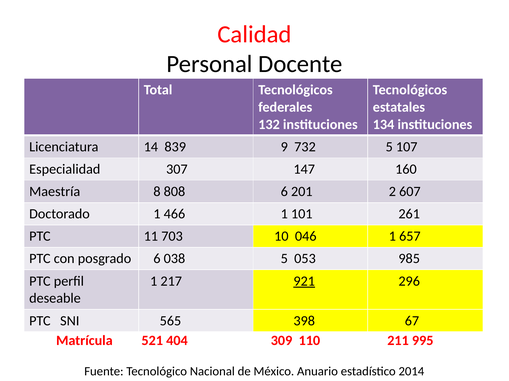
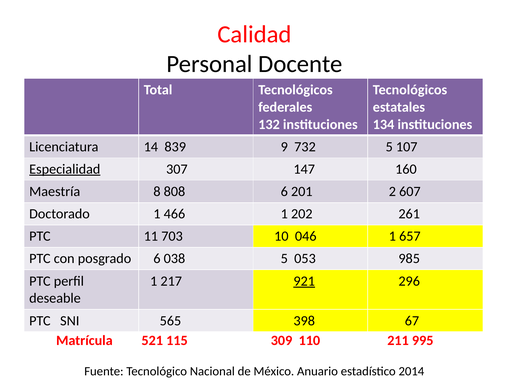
Especialidad underline: none -> present (65, 169)
101: 101 -> 202 (302, 214)
404: 404 -> 115 (177, 341)
